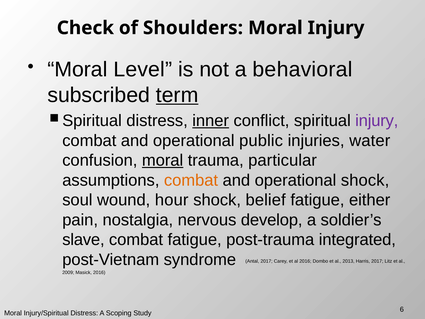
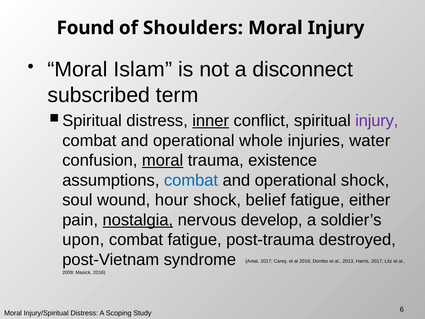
Check: Check -> Found (85, 28)
Level: Level -> Islam (143, 69)
behavioral: behavioral -> disconnect (303, 69)
term underline: present -> none (177, 95)
public: public -> whole (261, 140)
particular: particular -> existence (283, 160)
combat colour: orange -> blue (191, 180)
nostalgia underline: none -> present (138, 220)
slave: slave -> upon (83, 240)
integrated: integrated -> destroyed (357, 240)
